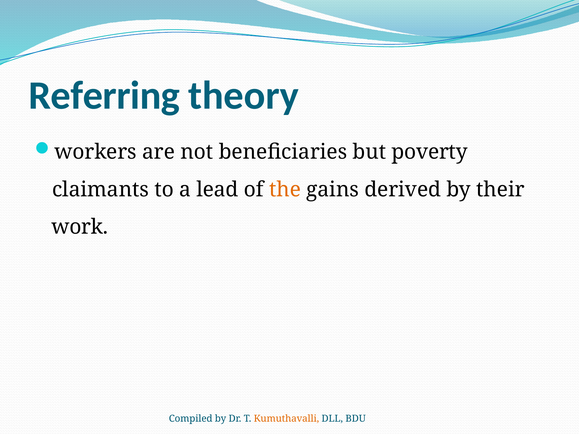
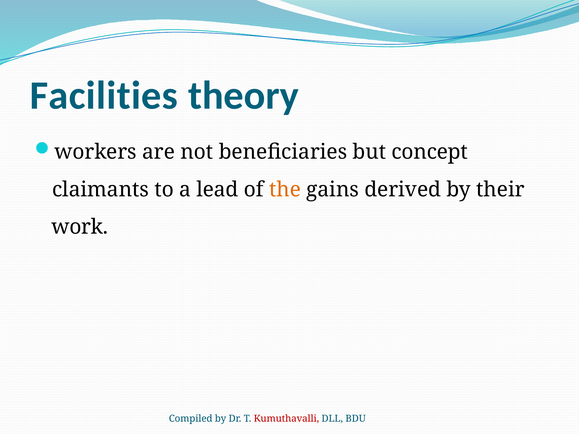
Referring: Referring -> Facilities (104, 96)
poverty: poverty -> concept (430, 152)
Kumuthavalli colour: orange -> red (286, 419)
